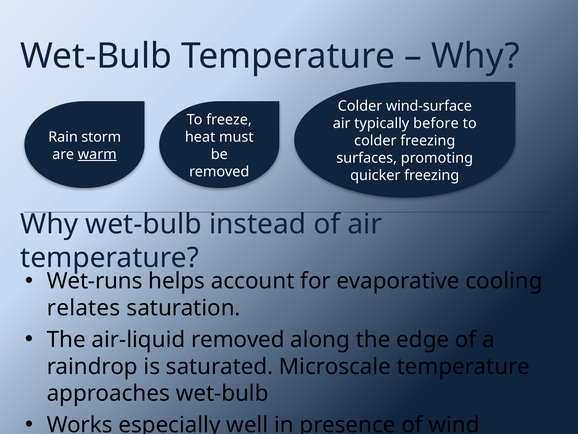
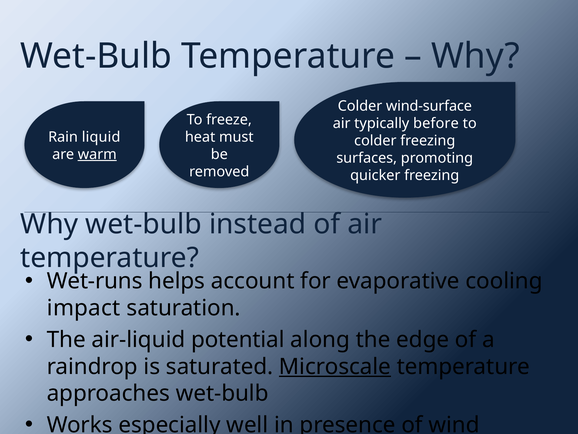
storm: storm -> liquid (101, 137)
relates: relates -> impact (84, 308)
air-liquid removed: removed -> potential (238, 339)
Microscale underline: none -> present (335, 366)
